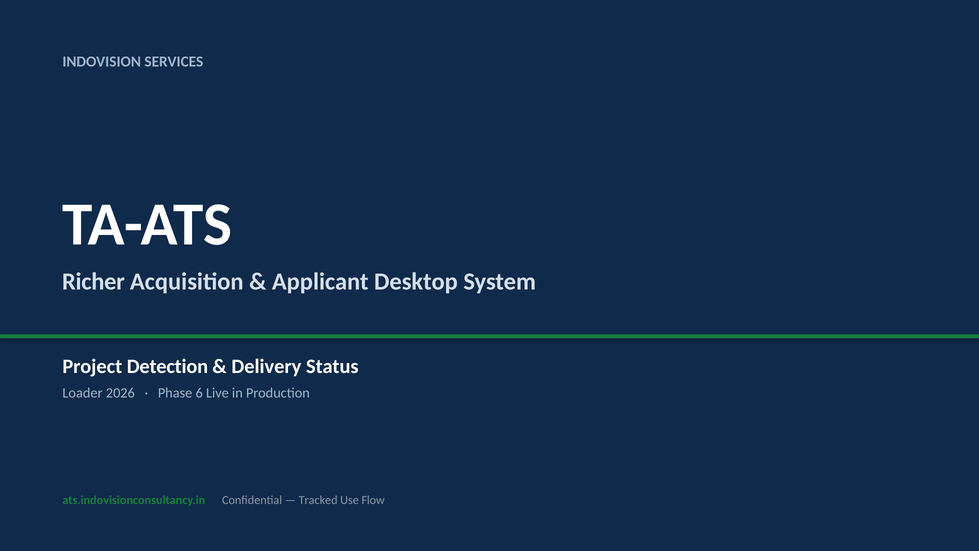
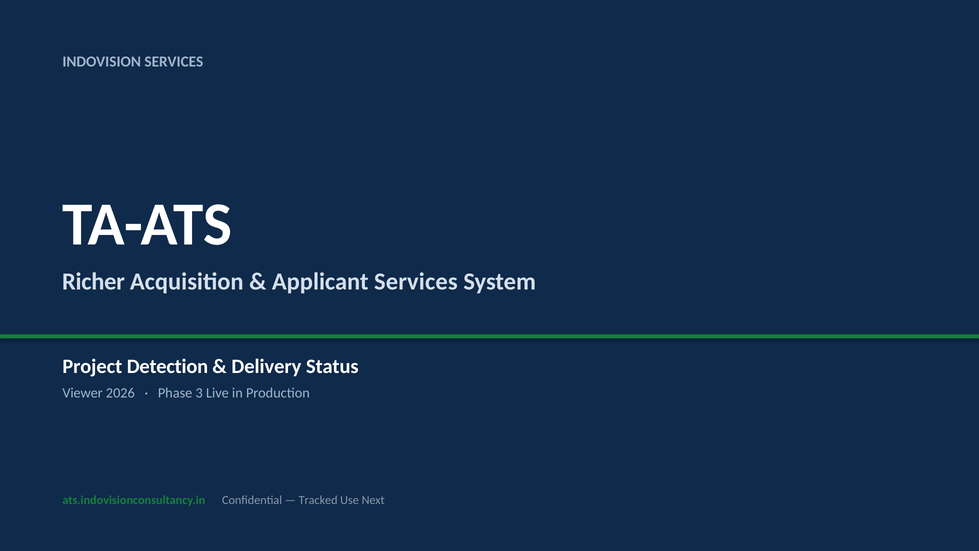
Applicant Desktop: Desktop -> Services (416, 282)
Loader: Loader -> Viewer (83, 393)
6: 6 -> 3 (199, 393)
Flow: Flow -> Next (373, 500)
